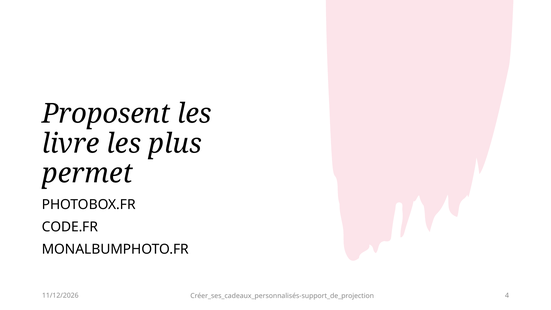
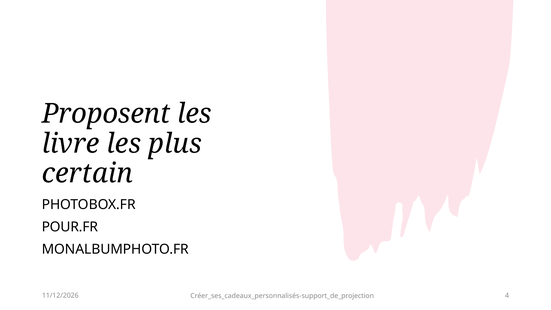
permet: permet -> certain (87, 173)
CODE.FR: CODE.FR -> POUR.FR (70, 227)
